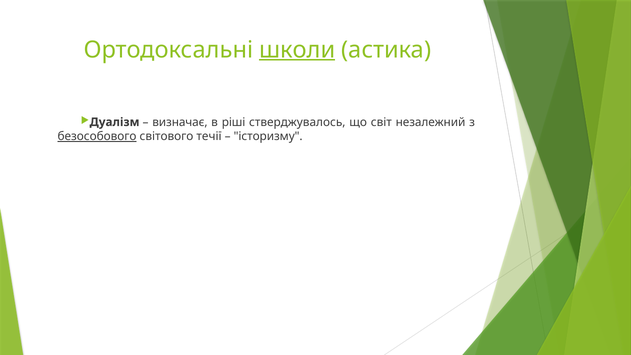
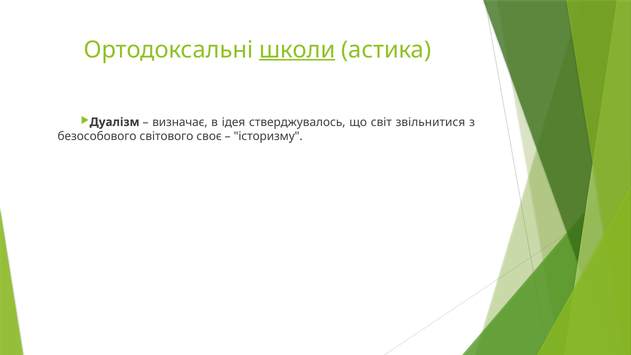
ріші: ріші -> ідея (234, 122)
незалежний: незалежний -> звільнитися (430, 122)
безособового underline: present -> none (97, 136)
течії: течії -> своє (209, 136)
